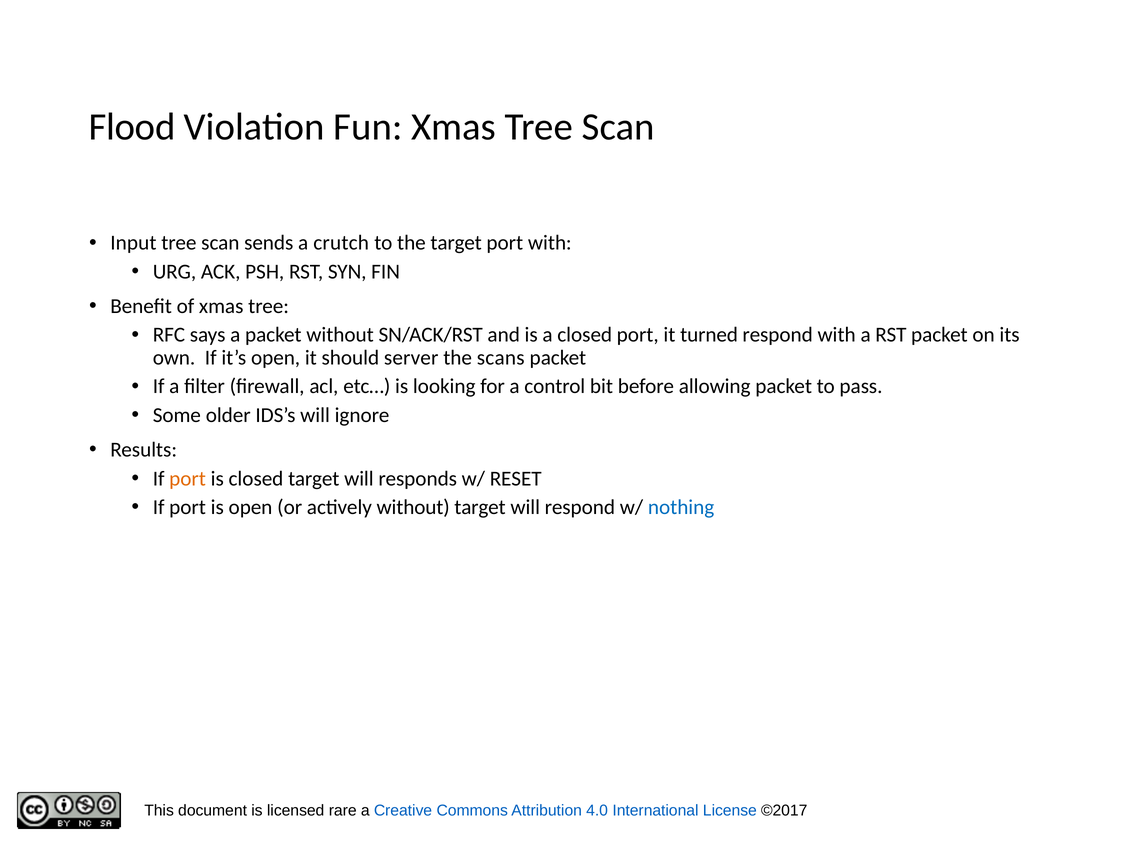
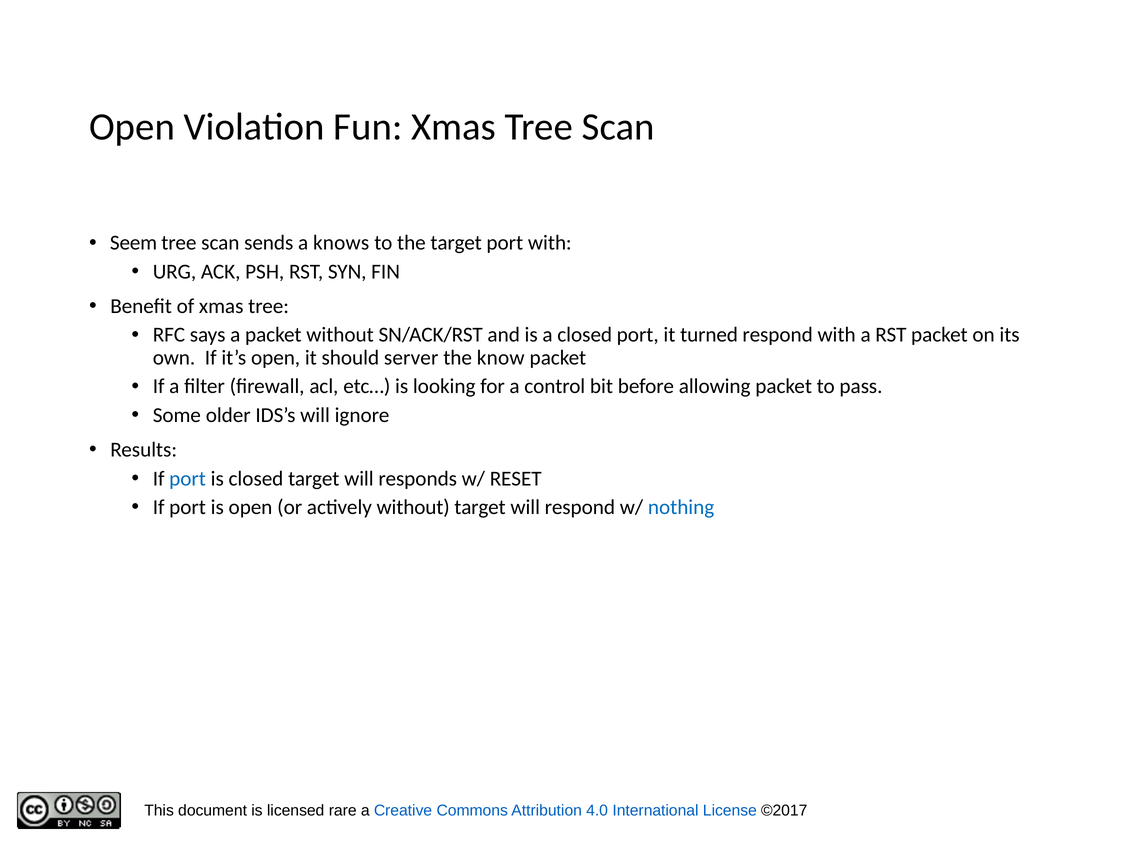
Flood: Flood -> Open (132, 127)
Input: Input -> Seem (134, 243)
crutch: crutch -> knows (341, 243)
scans: scans -> know (501, 358)
port colour: orange -> blue (188, 479)
